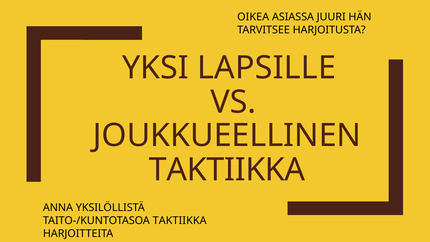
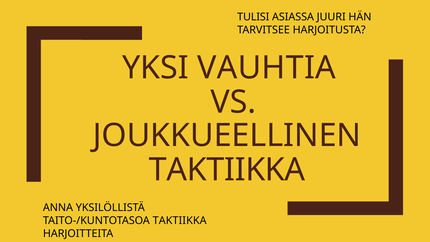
OIKEA: OIKEA -> TULISI (253, 17)
LAPSILLE: LAPSILLE -> VAUHTIA (267, 68)
